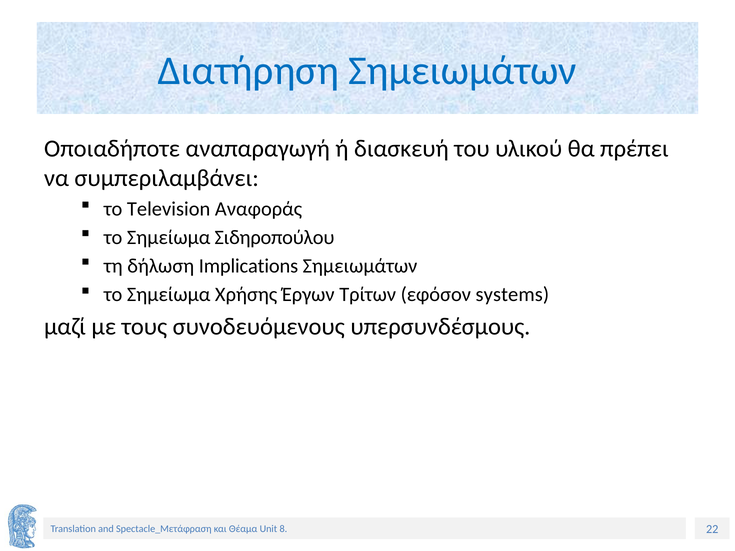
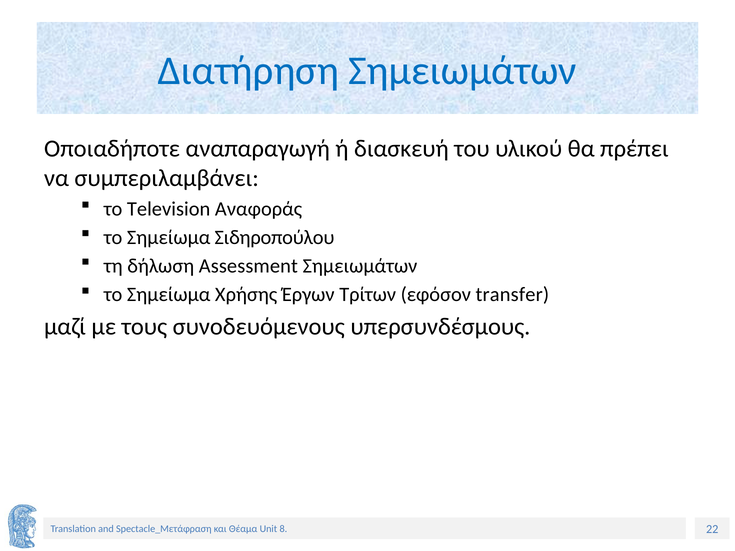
Implications: Implications -> Assessment (248, 266)
systems: systems -> transfer (512, 295)
